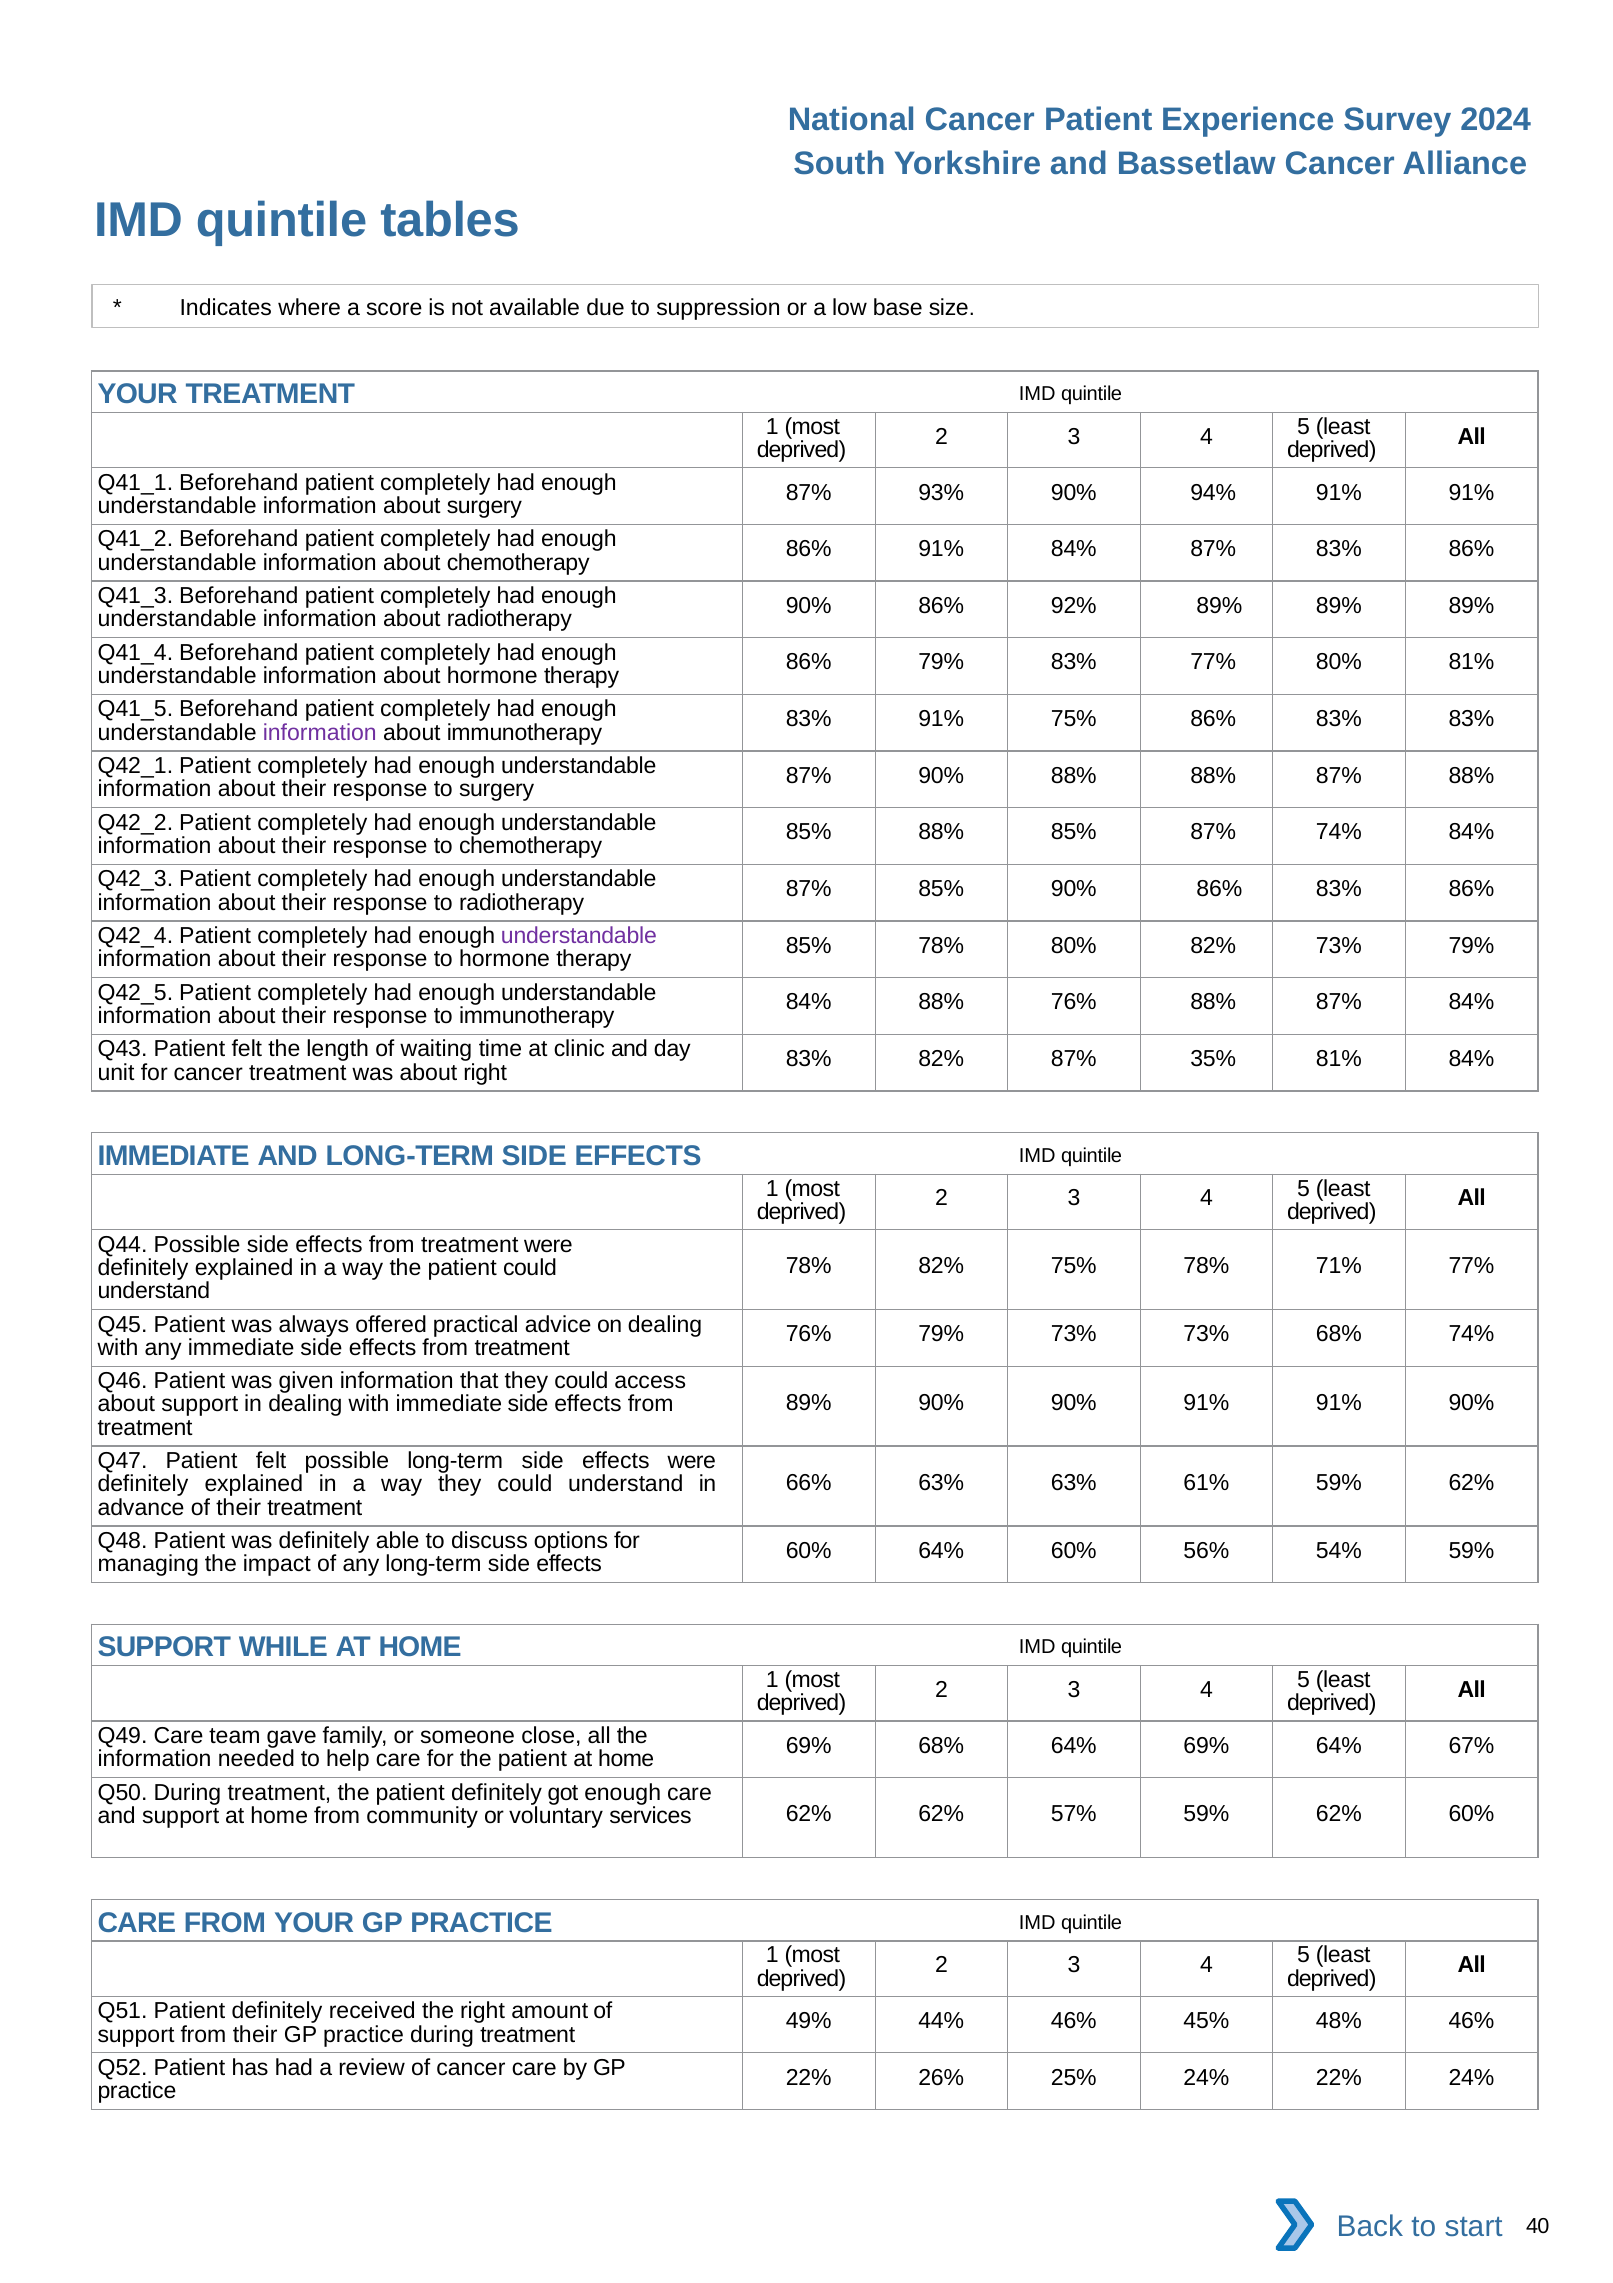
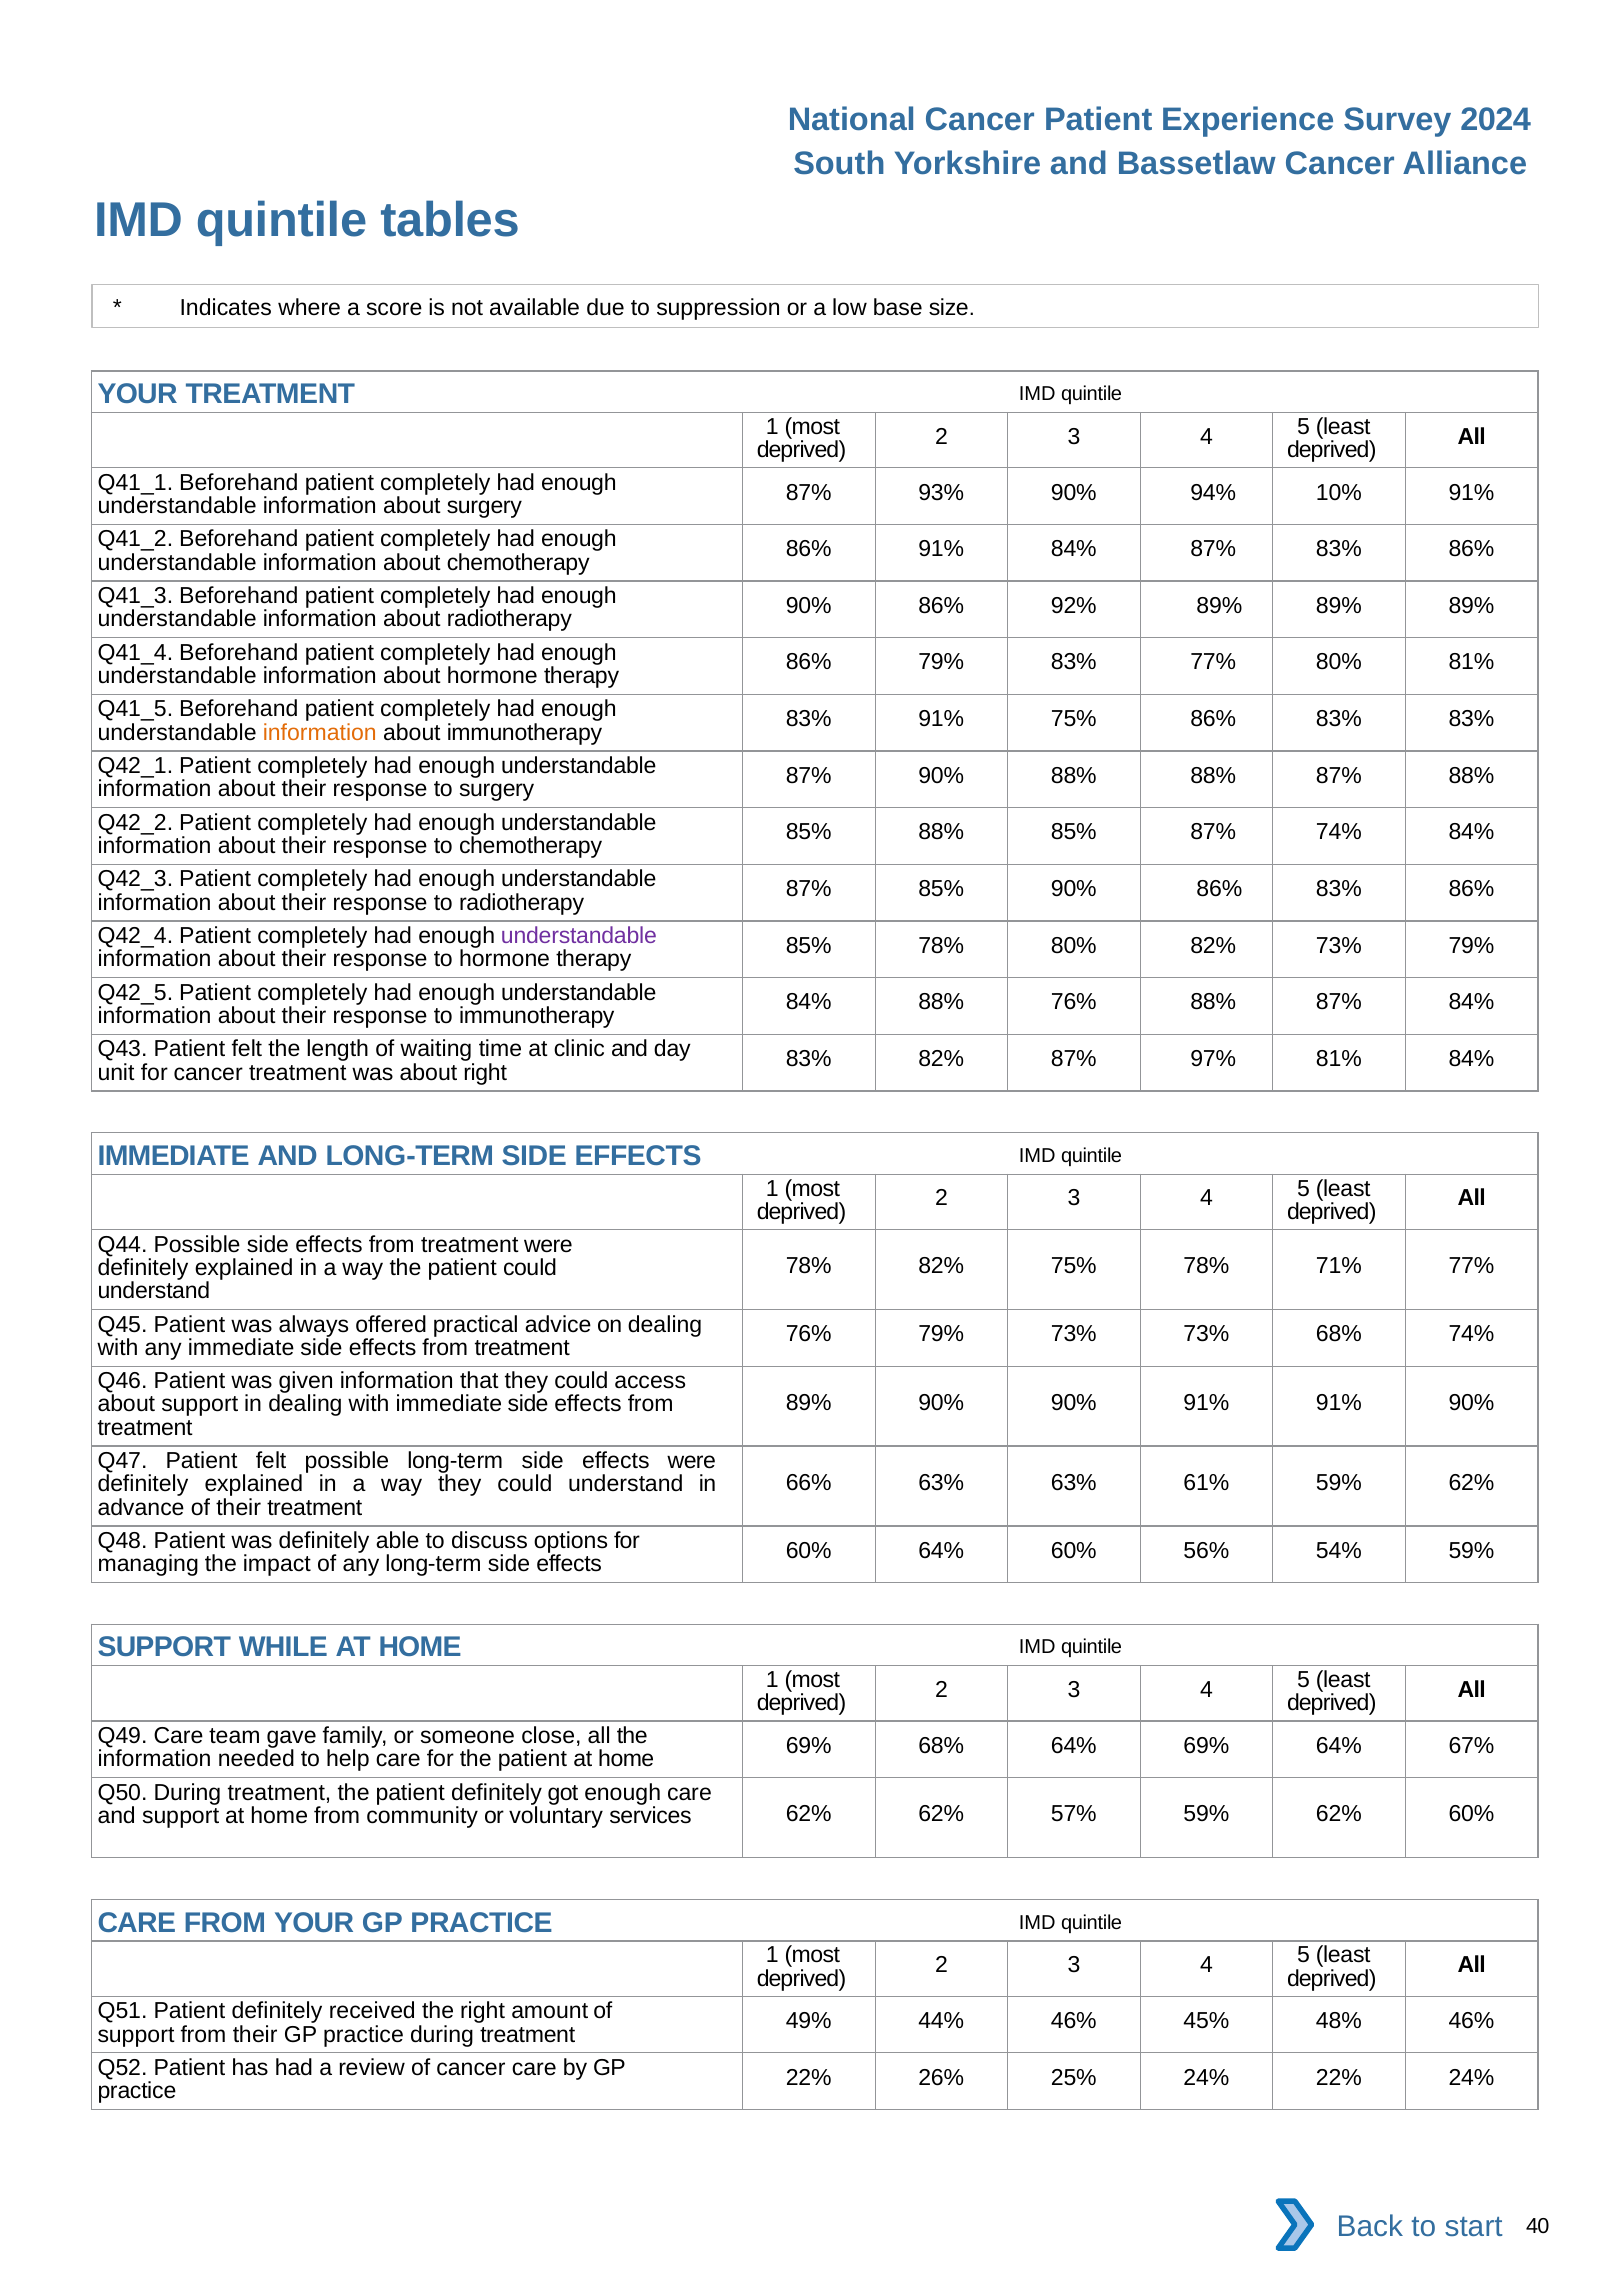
94% 91%: 91% -> 10% (1339, 492)
information colour: purple -> orange (320, 732)
35%: 35% -> 97% (1213, 1059)
